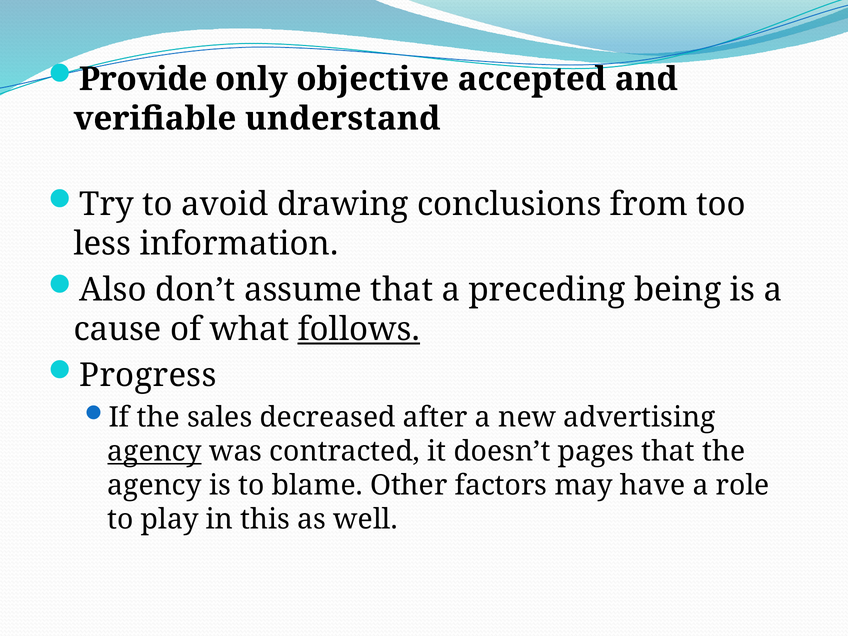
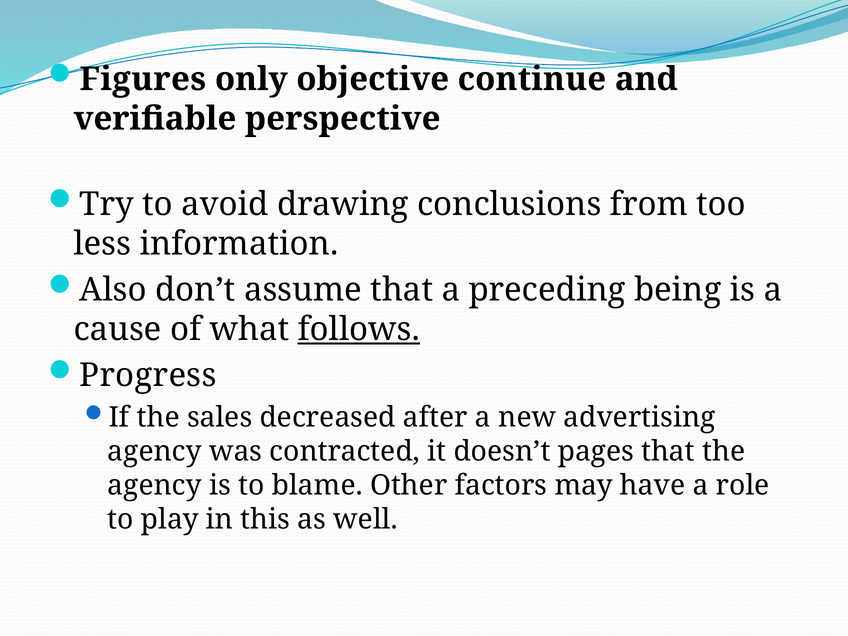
Provide: Provide -> Figures (143, 79)
accepted: accepted -> continue (532, 79)
understand: understand -> perspective (343, 119)
agency underline: present -> none (155, 452)
